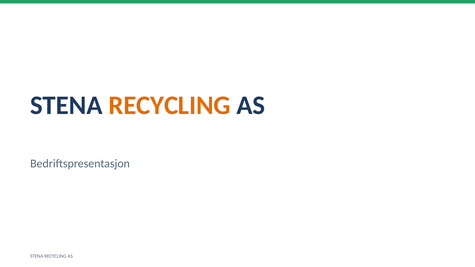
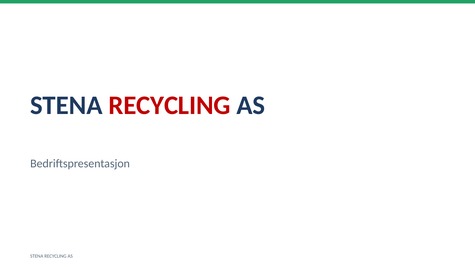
RECYCLING colour: orange -> red (170, 105)
